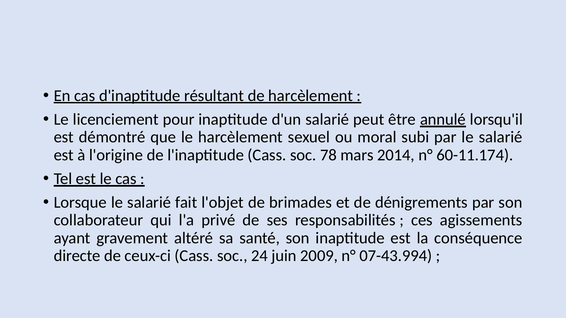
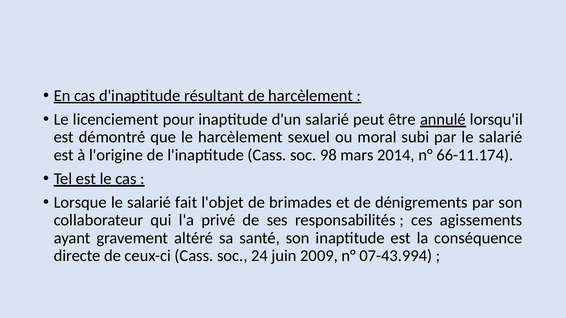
78: 78 -> 98 (328, 155)
60-11.174: 60-11.174 -> 66-11.174 (475, 155)
